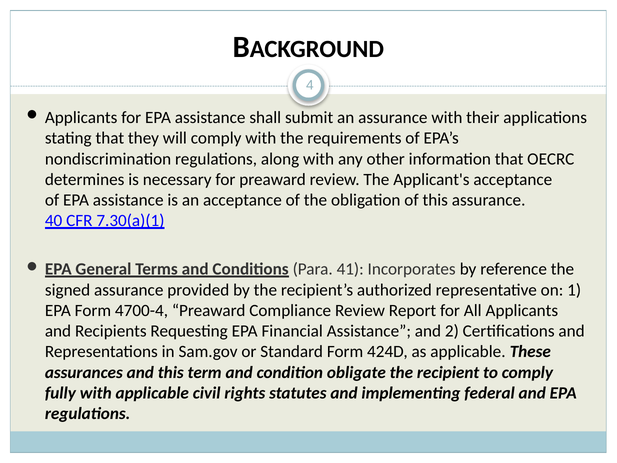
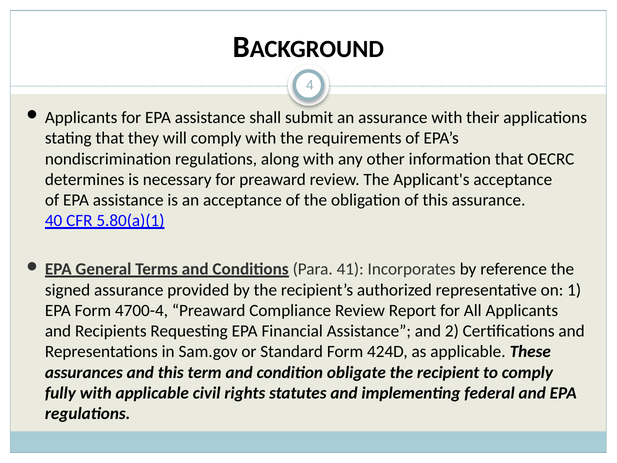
7.30(a)(1: 7.30(a)(1 -> 5.80(a)(1 (130, 220)
